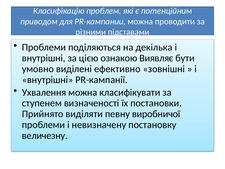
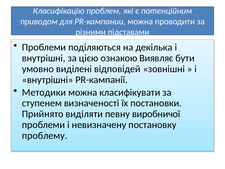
ефективно: ефективно -> відповідей (117, 69)
Ухвалення: Ухвалення -> Методики (44, 92)
величезну: величезну -> проблему (45, 135)
